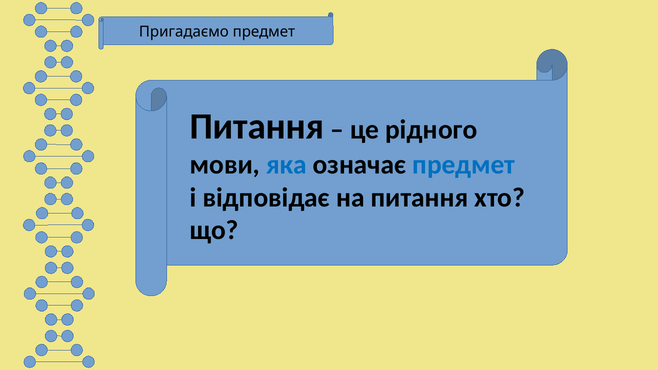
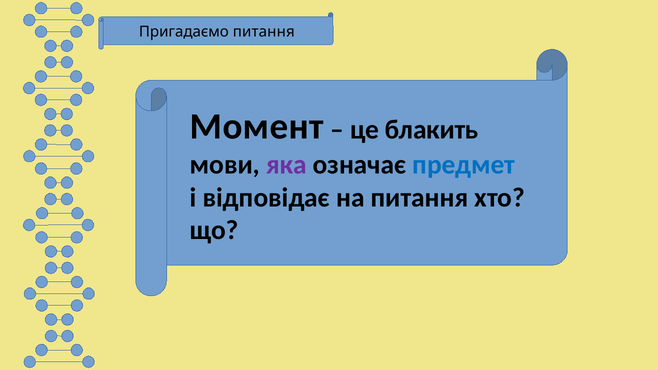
Пригадаємо предмет: предмет -> питання (264, 32)
Питання: Питання -> Момент (257, 127)
рідного: рідного -> блакить (432, 130)
яка colour: blue -> purple (286, 165)
